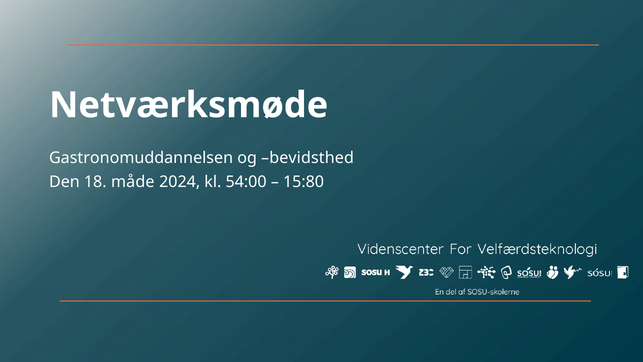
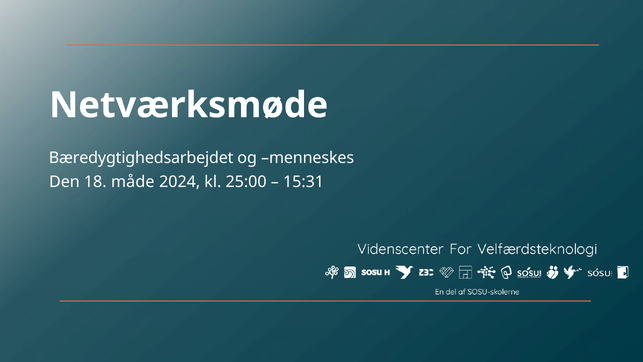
Gastronomuddannelsen: Gastronomuddannelsen -> Bæredygtighedsarbejdet (141, 158)
bevidsthed: bevidsthed -> menneskes (308, 158)
54:00: 54:00 -> 25:00 (246, 182)
15:80: 15:80 -> 15:31 (304, 182)
